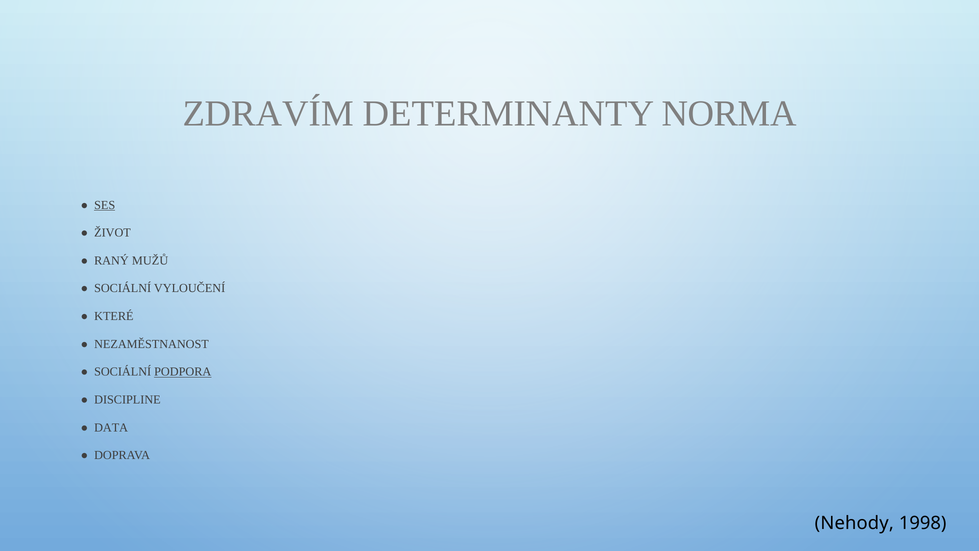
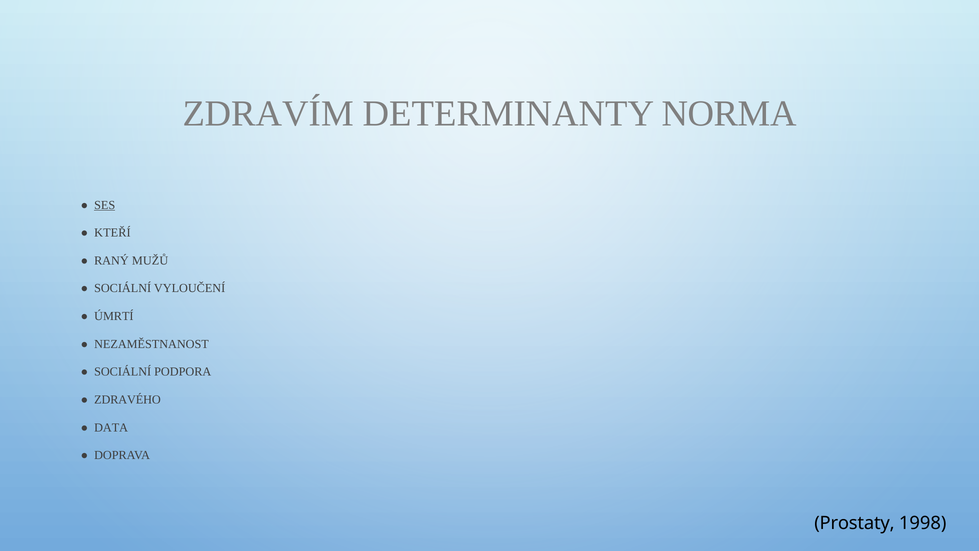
ŽIVOT: ŽIVOT -> KTEŘÍ (112, 233)
KTERÉ: KTERÉ -> ÚMRTÍ (114, 316)
PODPORA underline: present -> none (183, 372)
DISCIPLINE: DISCIPLINE -> ZDRAVÉHO (127, 400)
Nehody: Nehody -> Prostaty (854, 523)
